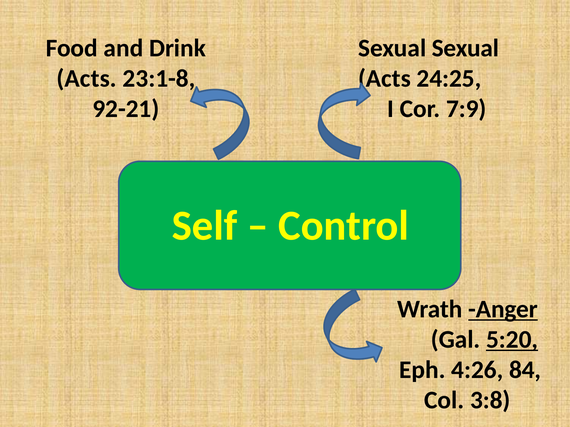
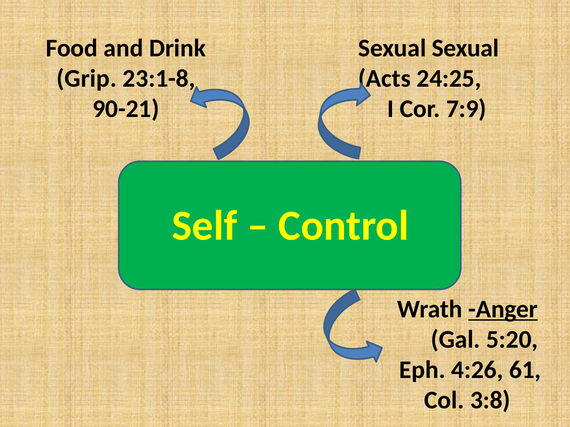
Acts: Acts -> Grip (87, 79)
92-21: 92-21 -> 90-21 (126, 109)
5:20 underline: present -> none (512, 340)
84: 84 -> 61 (525, 370)
